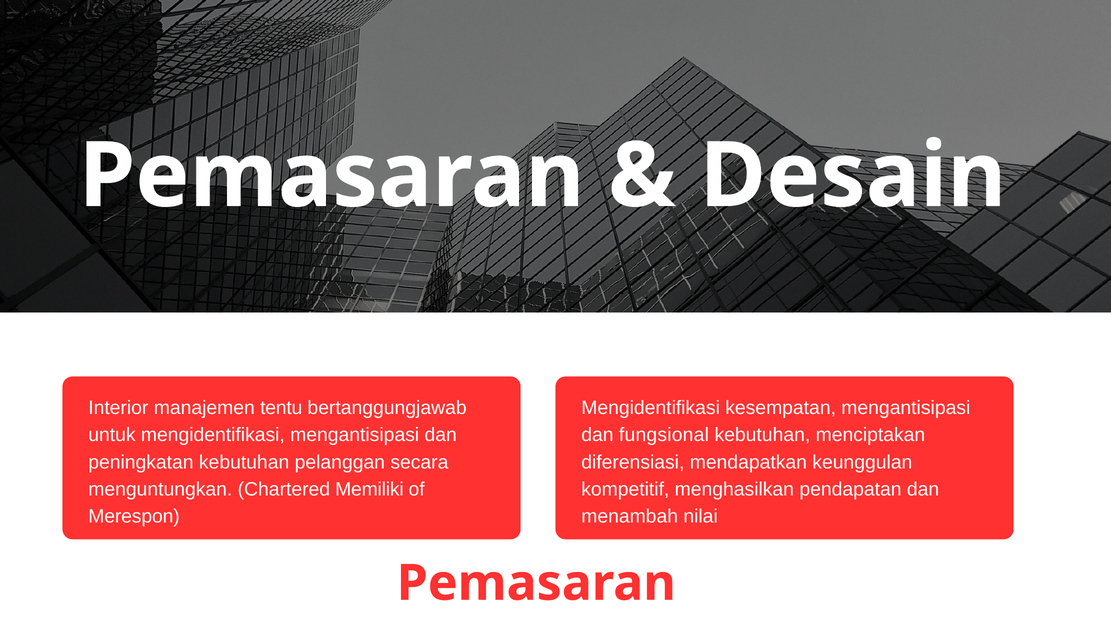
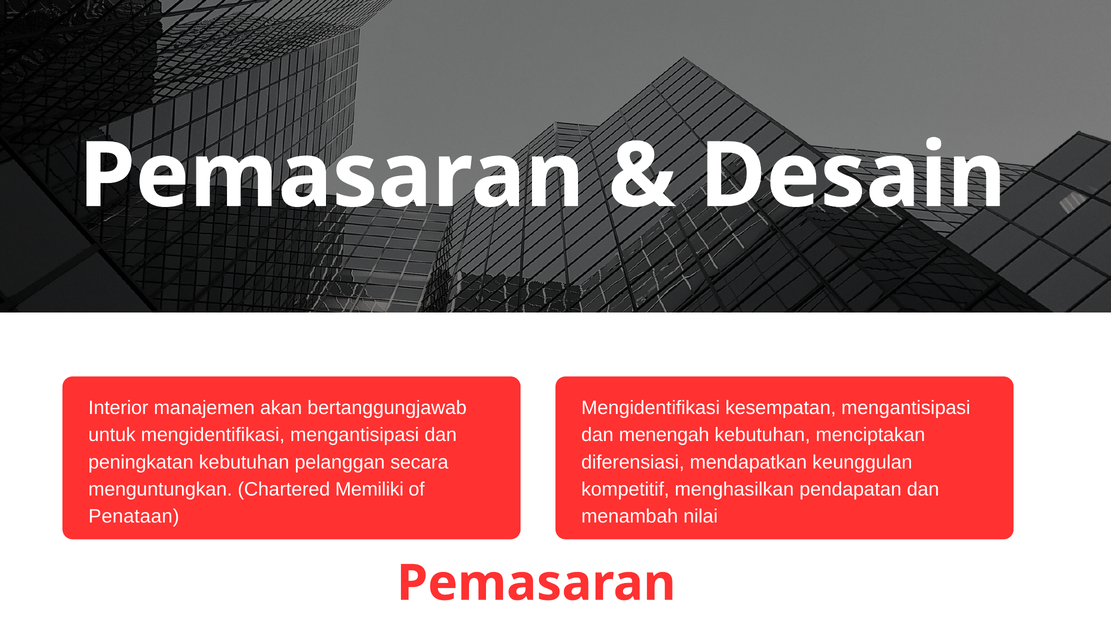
tentu: tentu -> akan (281, 408)
fungsional: fungsional -> menengah (664, 435)
Merespon: Merespon -> Penataan (134, 516)
